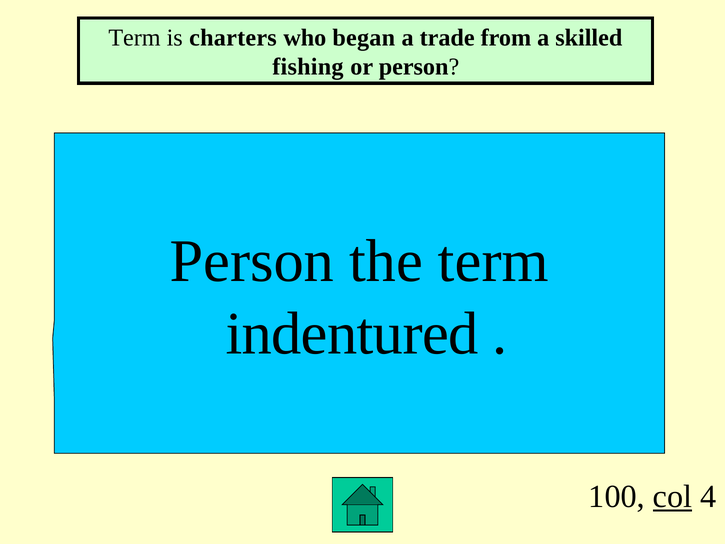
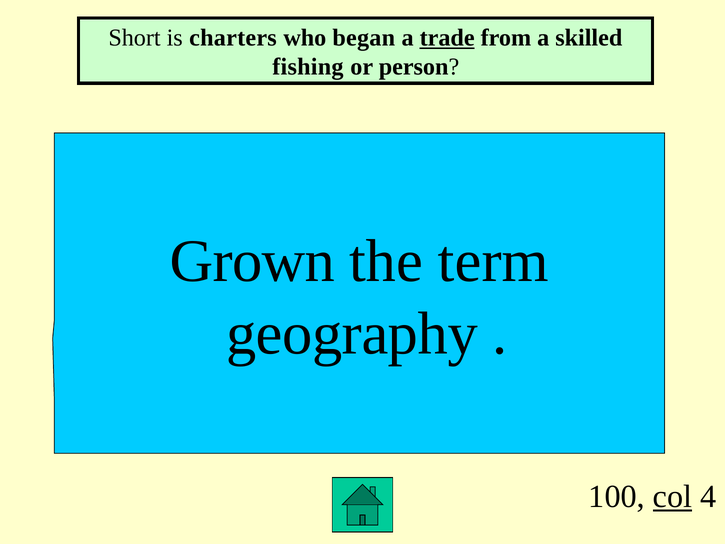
Term: Term -> Short (135, 38)
trade underline: none -> present (447, 38)
Person: Person -> Grown (252, 261)
indentured: indentured -> geography (352, 333)
